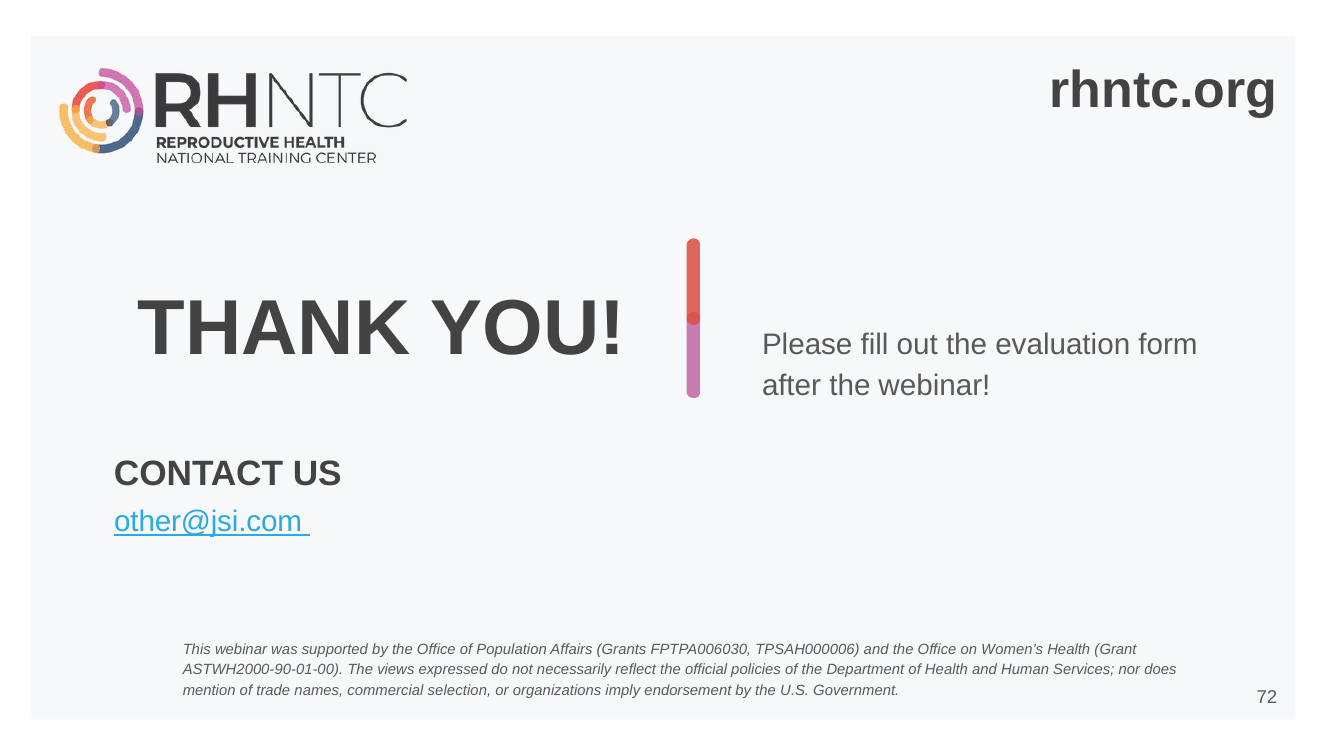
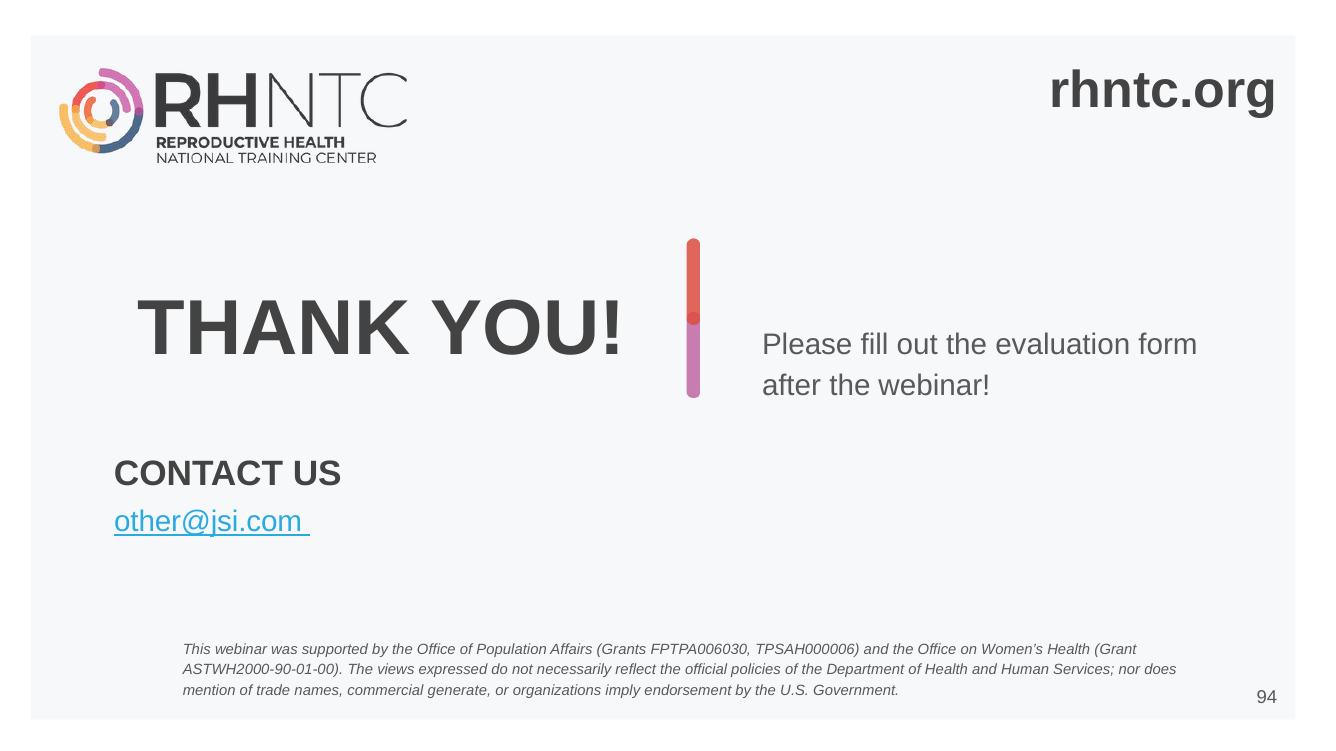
selection: selection -> generate (459, 691)
72: 72 -> 94 (1267, 698)
